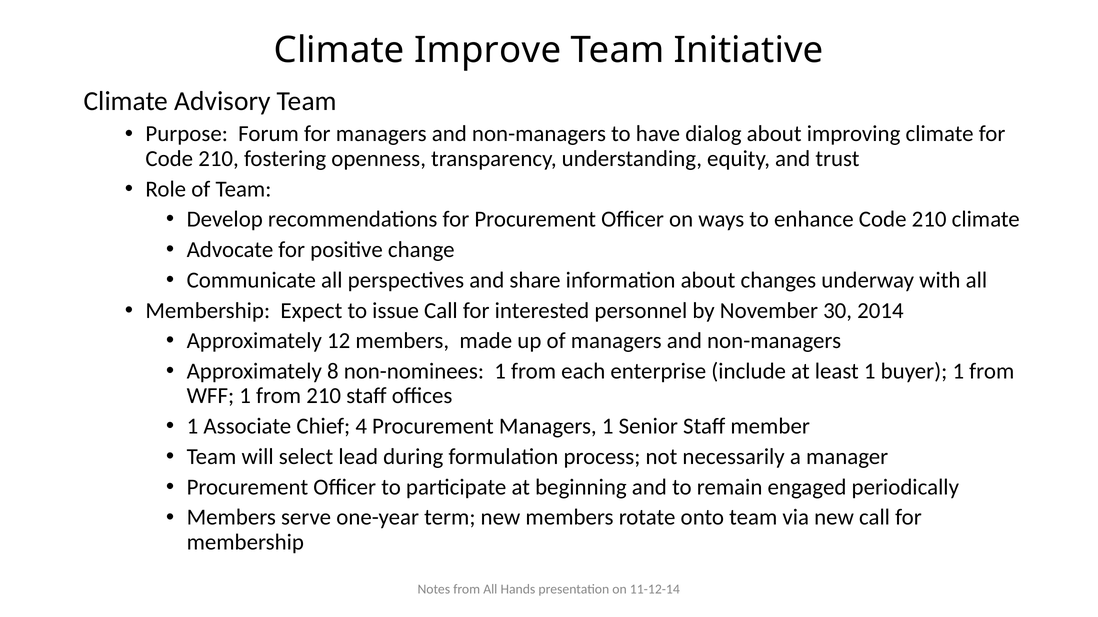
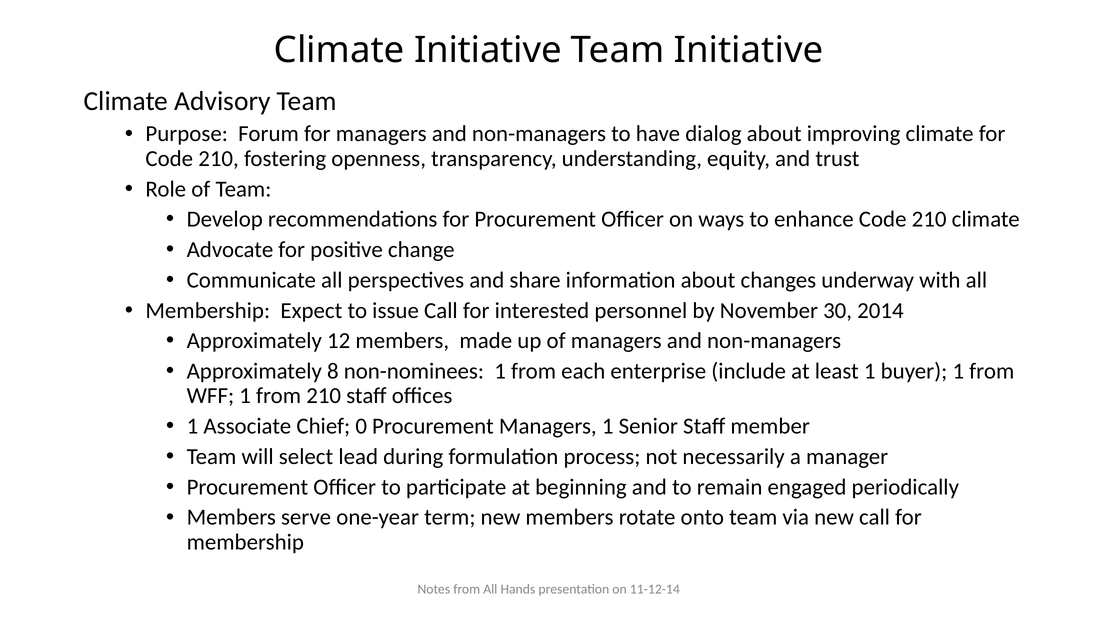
Climate Improve: Improve -> Initiative (488, 50)
4: 4 -> 0 (361, 427)
